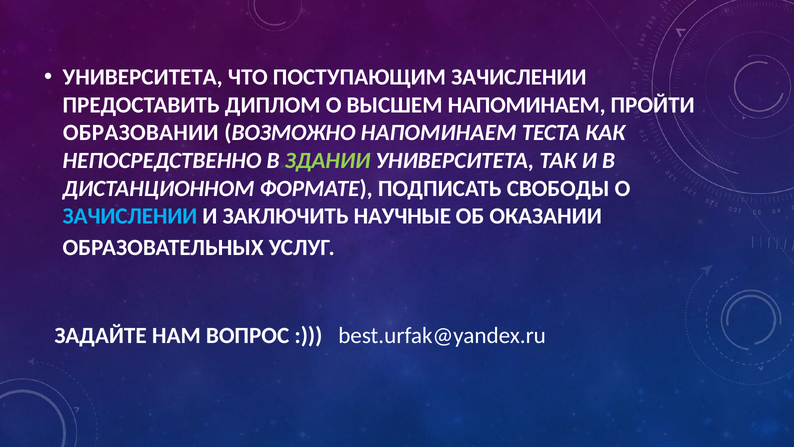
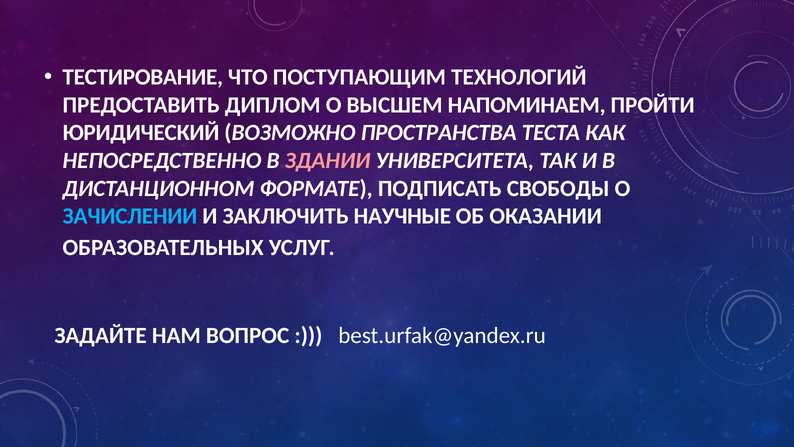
УНИВЕРСИТЕТА: УНИВЕРСИТЕТА -> ТЕСТИРОВАНИЕ (143, 77)
ПОСТУПАЮЩИМ ЗАЧИСЛЕНИИ: ЗАЧИСЛЕНИИ -> ТЕХНОЛОГИЙ (519, 77)
ОБРАЗОВАНИИ: ОБРАЗОВАНИИ -> ЮРИДИЧЕСКИЙ (141, 133)
ВОЗМОЖНО НАПОМИНАЕМ: НАПОМИНАЕМ -> ПРОСТРАНСТВА (439, 133)
ЗДАНИИ colour: light green -> pink (327, 161)
